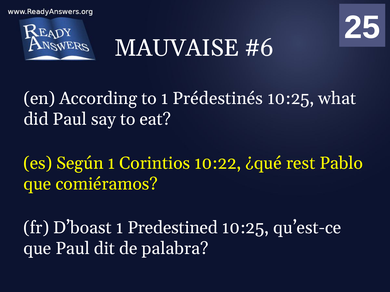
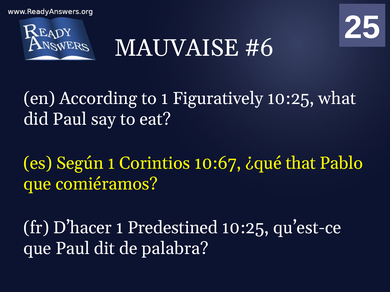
Prédestinés: Prédestinés -> Figuratively (218, 99)
10:22: 10:22 -> 10:67 (218, 163)
rest: rest -> that (301, 163)
D’boast: D’boast -> D’hacer (83, 228)
